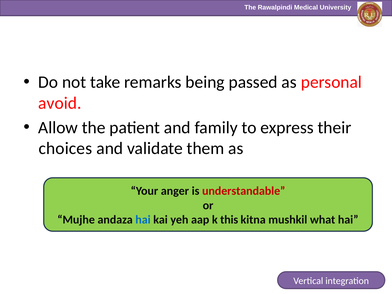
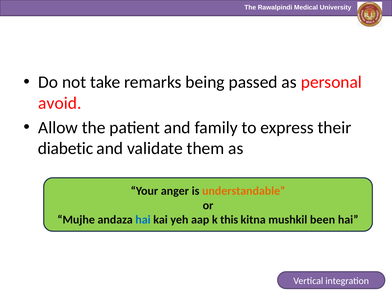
choices: choices -> diabetic (65, 148)
understandable colour: red -> orange (244, 191)
what: what -> been (323, 220)
